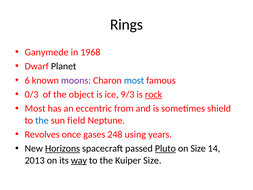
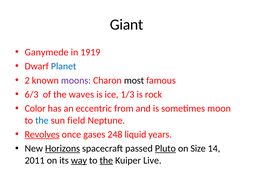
Rings: Rings -> Giant (127, 24)
1968: 1968 -> 1919 (90, 52)
Planet colour: black -> blue (64, 66)
6: 6 -> 2 (27, 80)
most colour: blue -> black (134, 80)
0/3: 0/3 -> 6/3 (32, 94)
object: object -> waves (81, 94)
9/3: 9/3 -> 1/3 (128, 94)
rock underline: present -> none (154, 94)
Most: Most -> Color (35, 108)
shield: shield -> moon (219, 108)
Revolves underline: none -> present (42, 134)
using: using -> liquid (135, 134)
2013: 2013 -> 2011 (35, 160)
the underline: none -> present (106, 160)
Kuiper Size: Size -> Live (152, 160)
